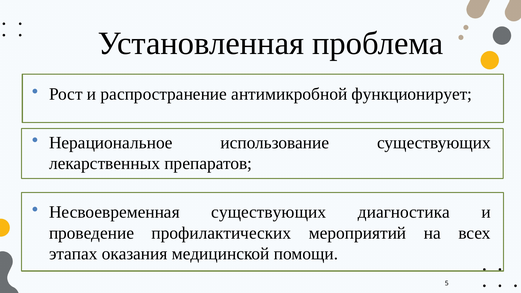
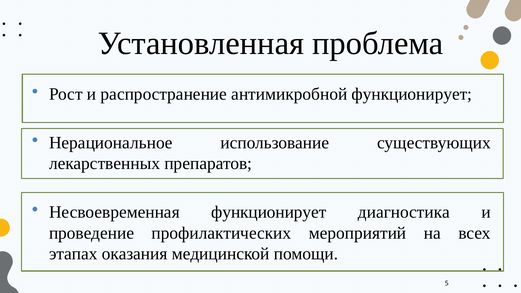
Несвоевременная существующих: существующих -> функционирует (269, 212)
